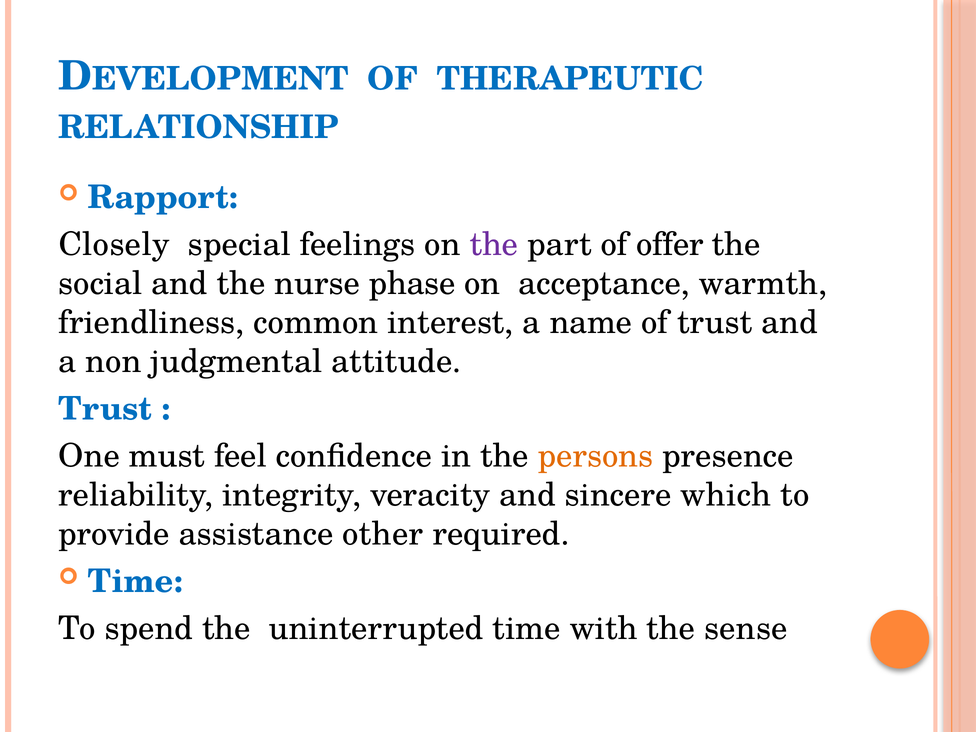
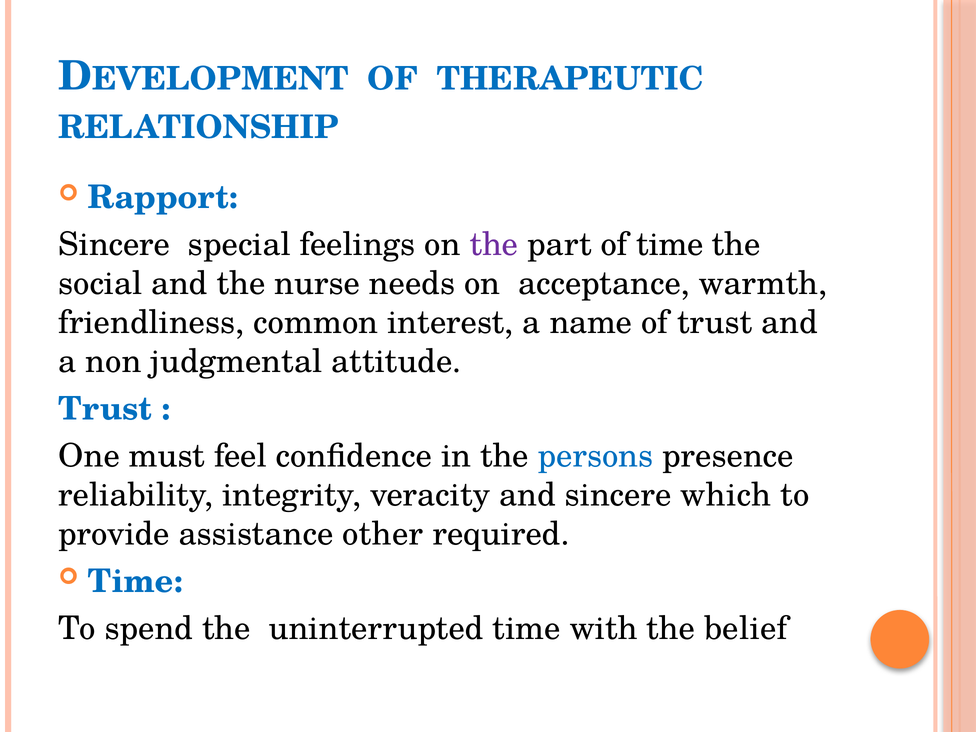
Closely: Closely -> Sincere (114, 245)
of offer: offer -> time (670, 245)
phase: phase -> needs (412, 284)
persons colour: orange -> blue (596, 456)
sense: sense -> belief (746, 629)
